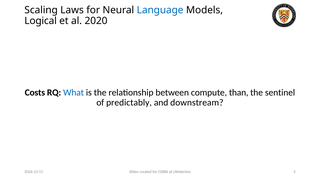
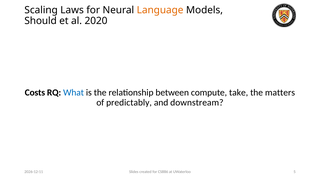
Language colour: blue -> orange (160, 10)
Logical: Logical -> Should (41, 21)
than: than -> take (239, 93)
sentinel: sentinel -> matters (280, 93)
